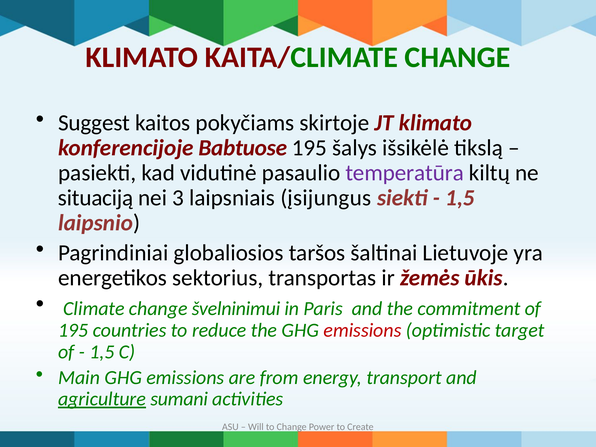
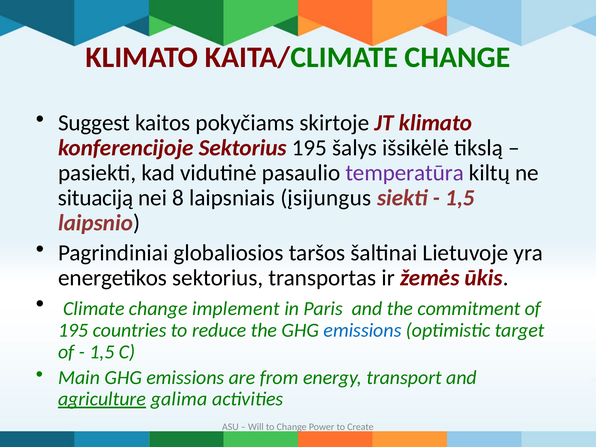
konferencijoje Babtuose: Babtuose -> Sektorius (243, 148)
3: 3 -> 8 (178, 198)
švelninimui: švelninimui -> implement (236, 309)
emissions colour: red -> blue (362, 330)
sumani: sumani -> galima (179, 399)
